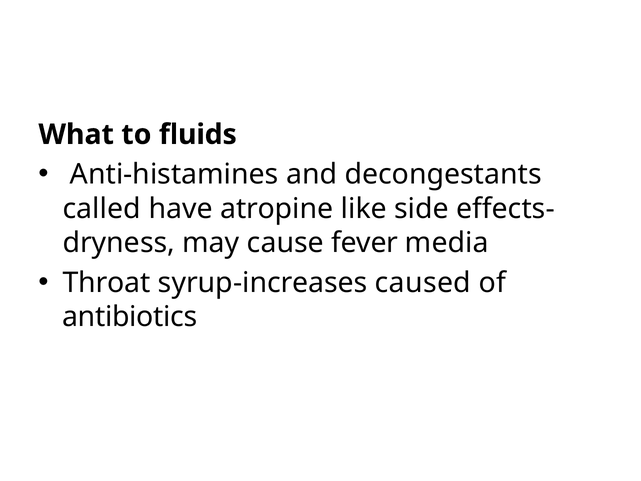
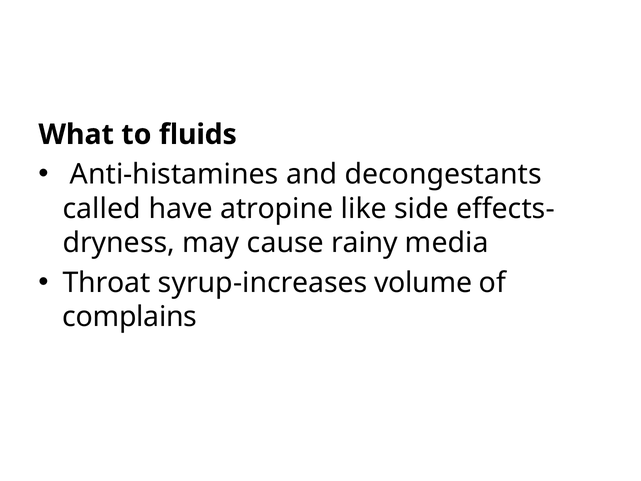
fever: fever -> rainy (365, 243)
caused: caused -> volume (423, 283)
antibiotics: antibiotics -> complains (130, 317)
